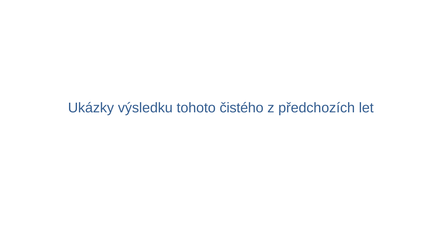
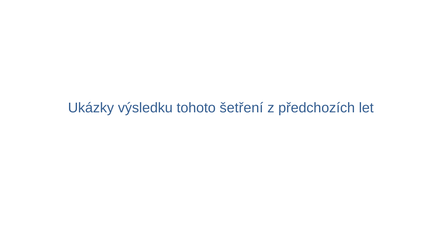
čistého: čistého -> šetření (241, 108)
